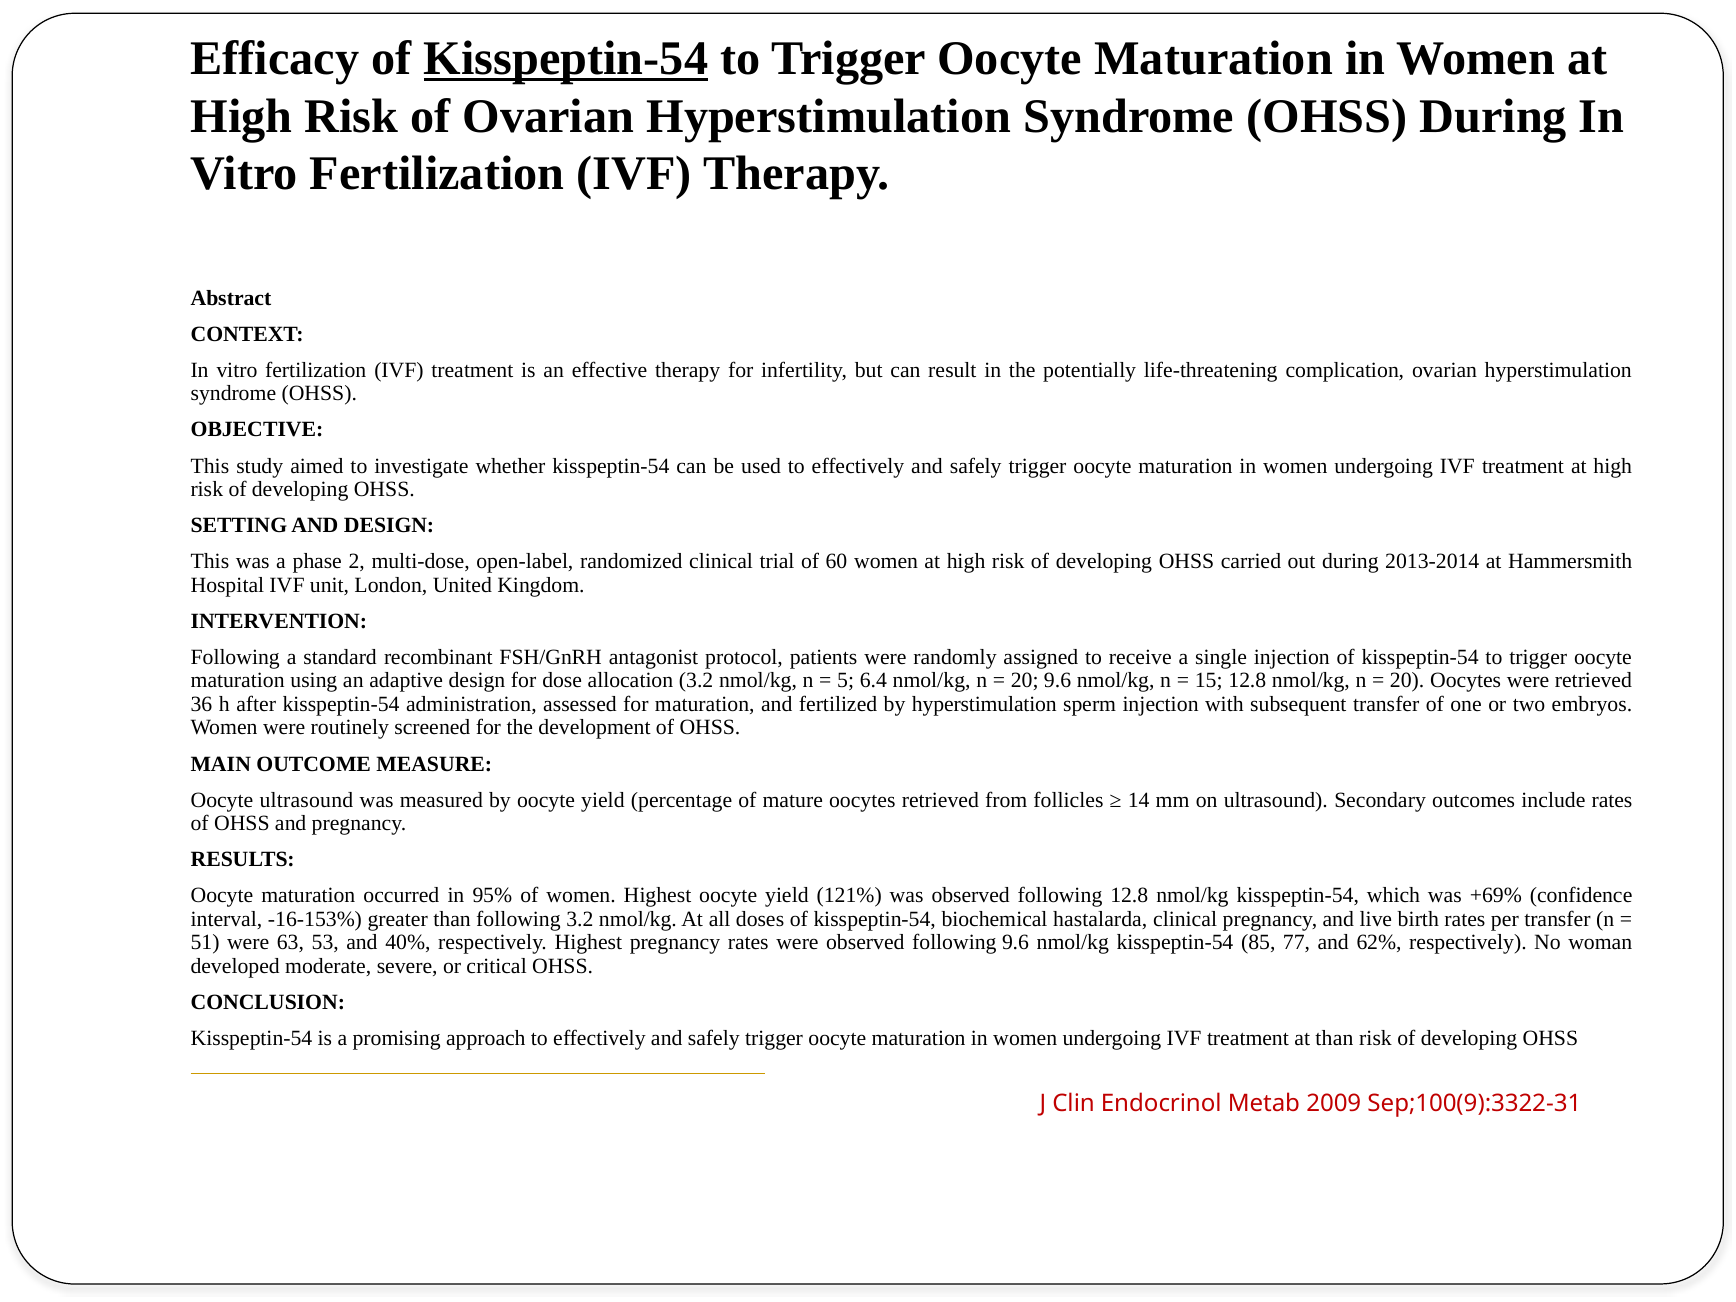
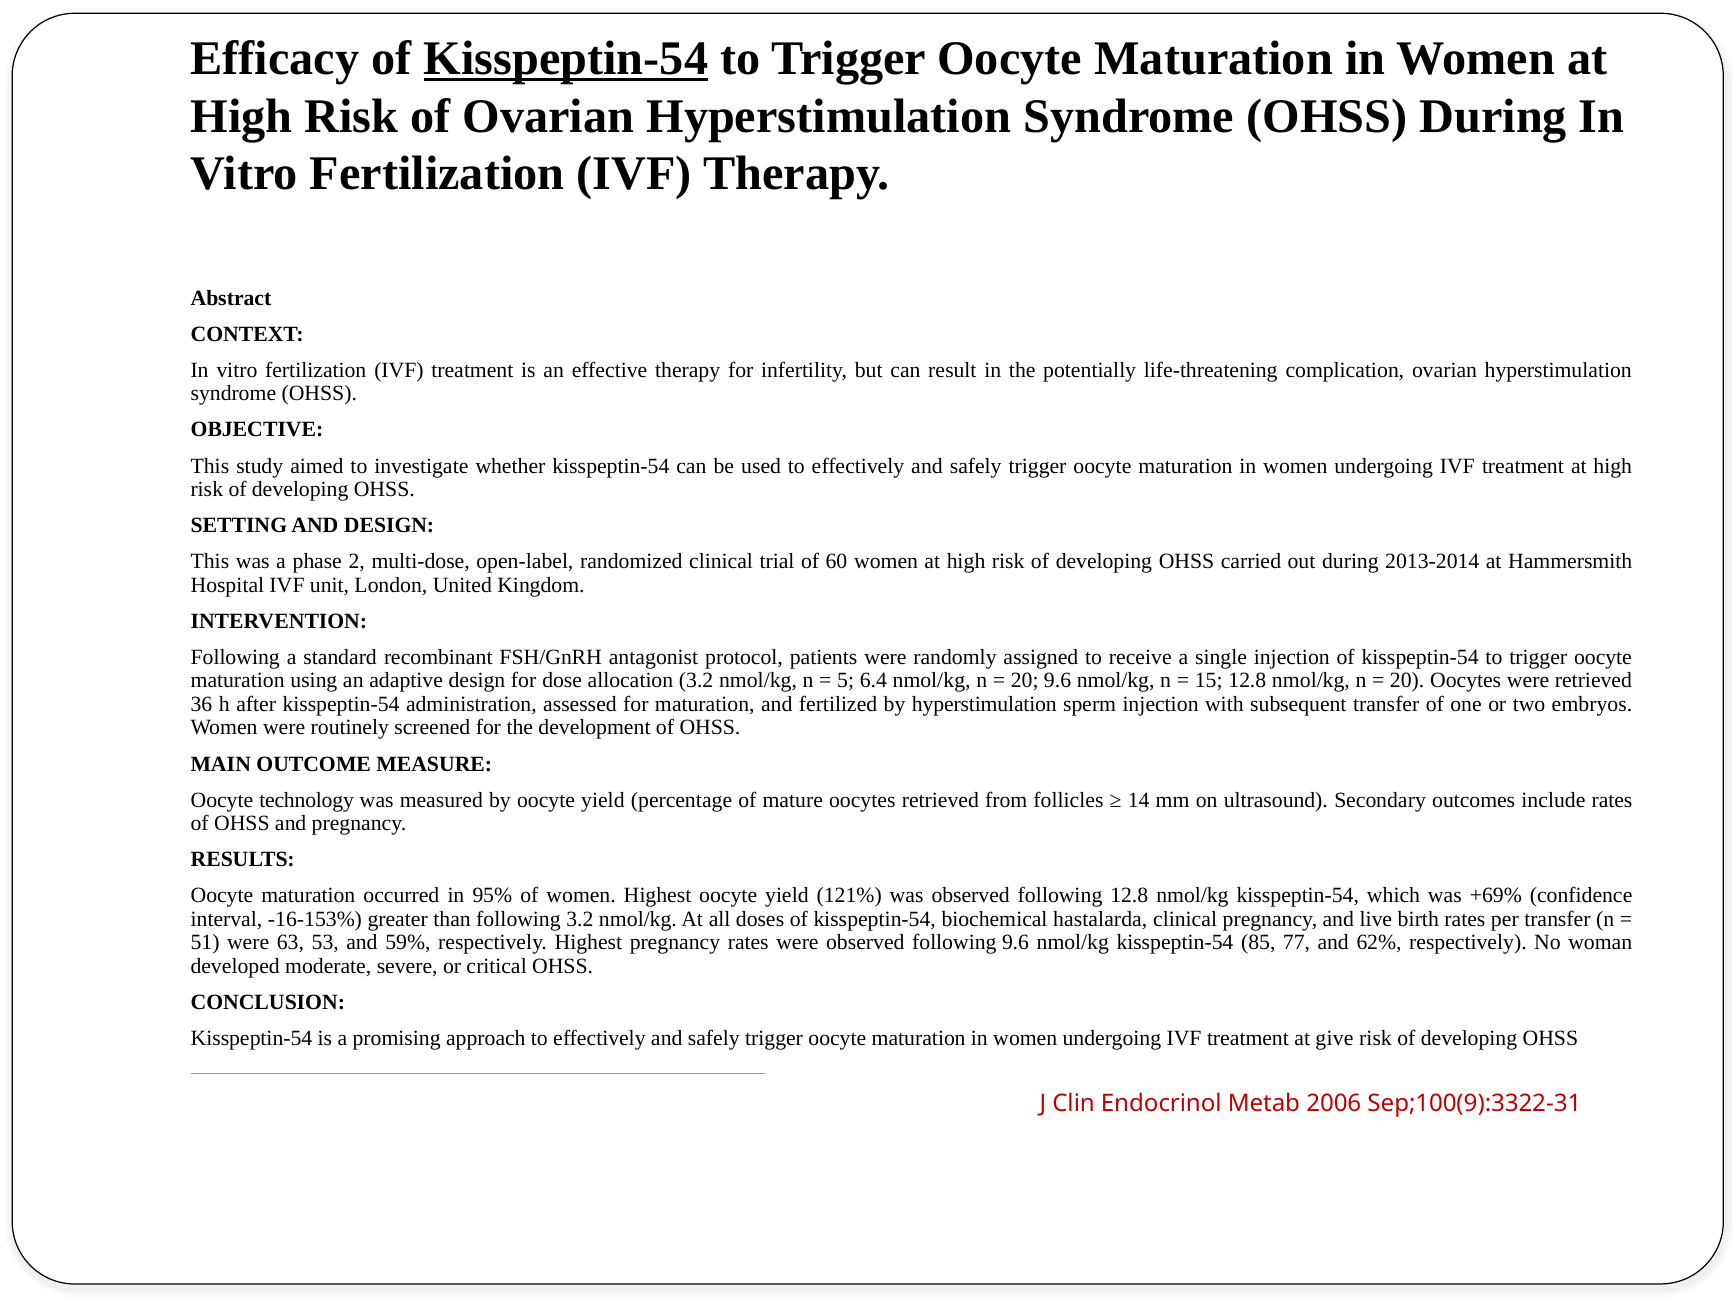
Oocyte ultrasound: ultrasound -> technology (307, 800)
40%: 40% -> 59% (408, 943)
at than: than -> give (1334, 1038)
2009: 2009 -> 2006 (1334, 1103)
